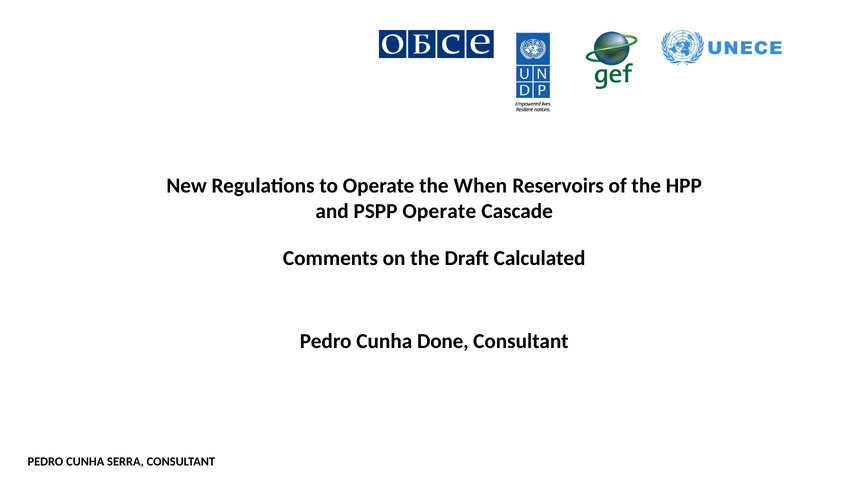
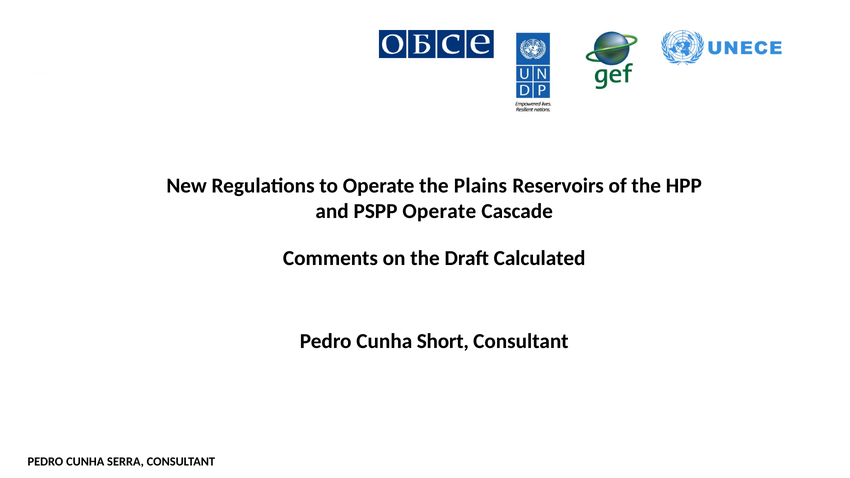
When: When -> Plains (480, 186)
Done: Done -> Short (443, 341)
